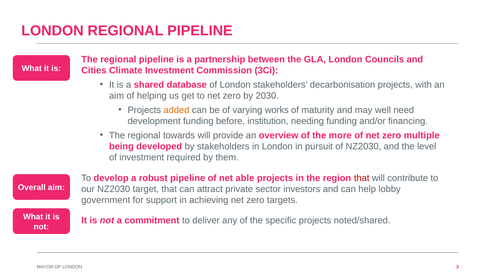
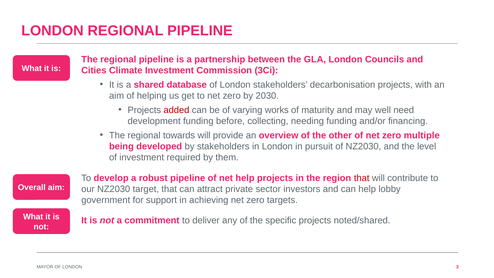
added colour: orange -> red (176, 110)
institution: institution -> collecting (268, 121)
more: more -> other (340, 135)
net able: able -> help (245, 178)
